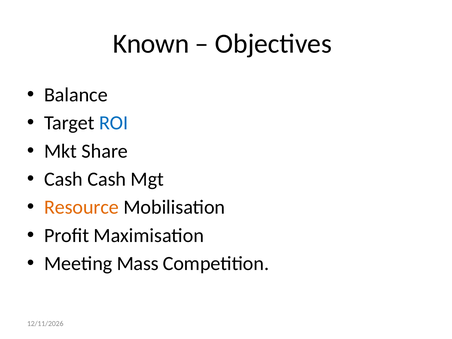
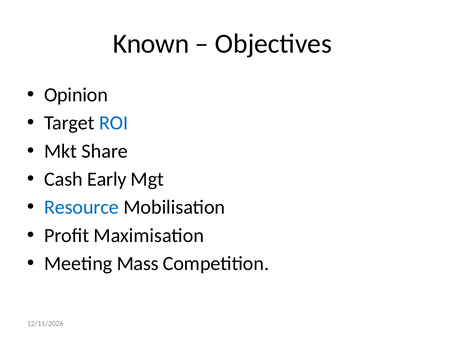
Balance: Balance -> Opinion (76, 95)
Cash Cash: Cash -> Early (107, 179)
Resource colour: orange -> blue (81, 207)
